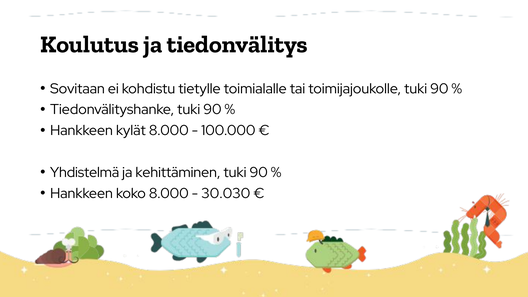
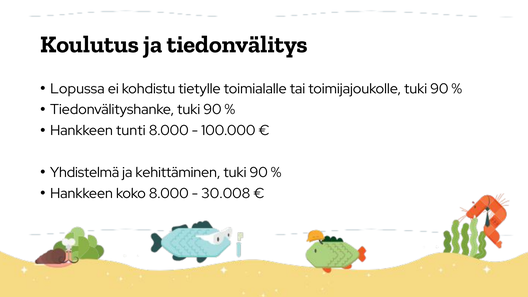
Sovitaan: Sovitaan -> Lopussa (77, 89)
kylät: kylät -> tunti (131, 131)
30.030: 30.030 -> 30.008 (226, 193)
